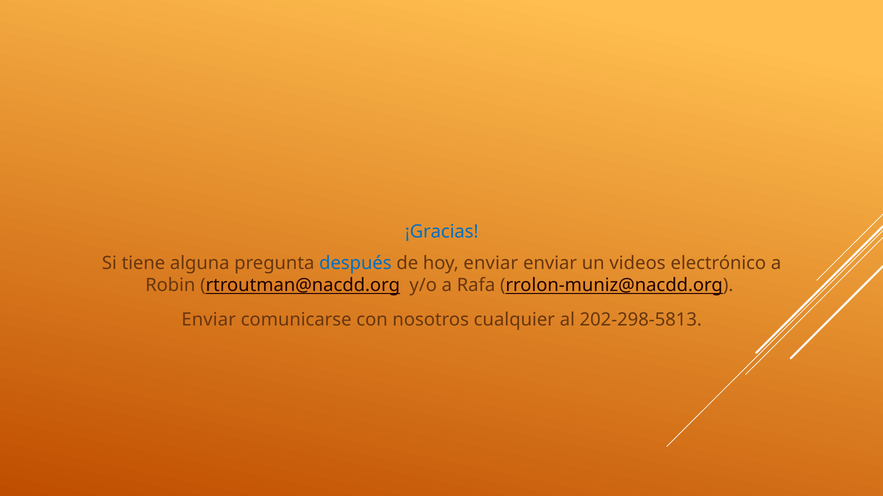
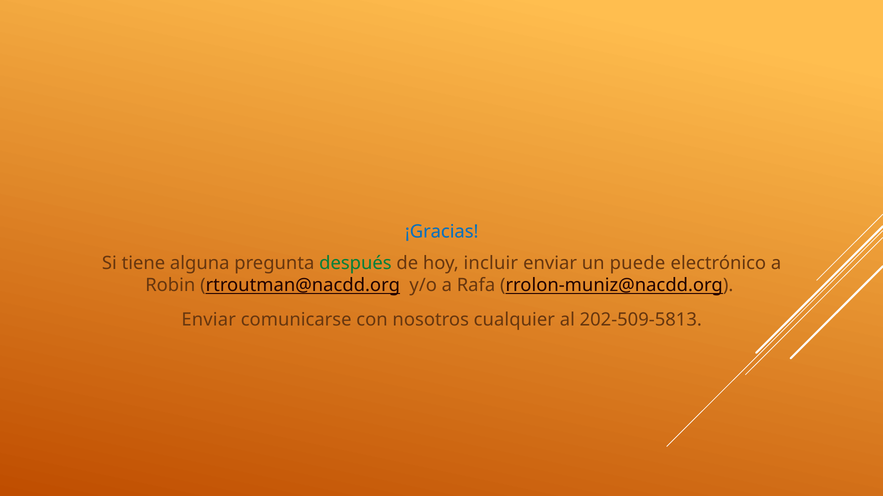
después colour: blue -> green (355, 264)
hoy enviar: enviar -> incluir (491, 264)
videos: videos -> puede (638, 264)
202-298-5813: 202-298-5813 -> 202-509-5813 (641, 320)
